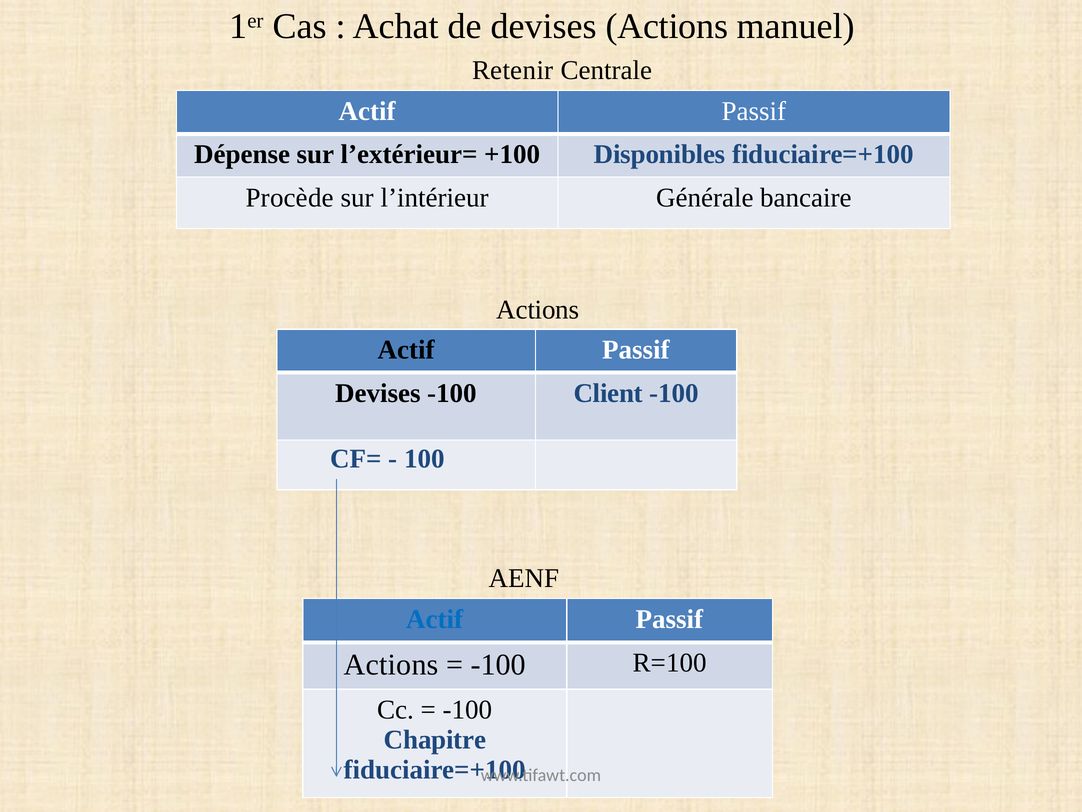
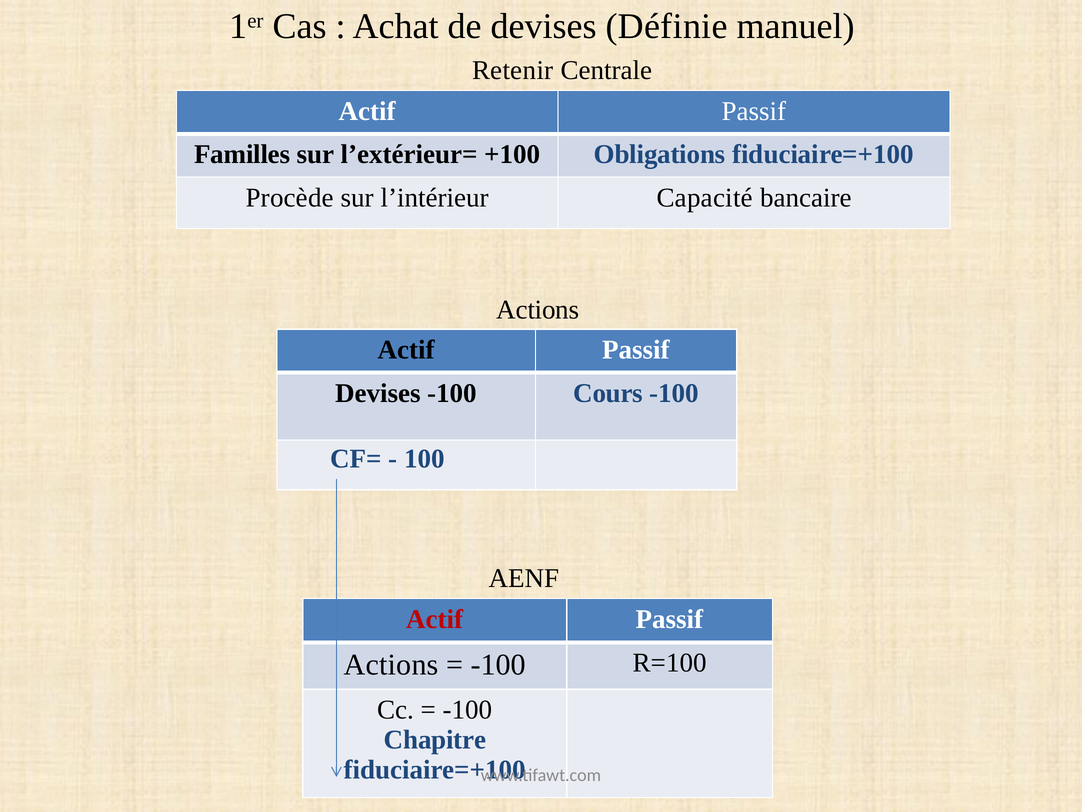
devises Actions: Actions -> Définie (667, 26)
Dépense: Dépense -> Familles (242, 154)
Disponibles: Disponibles -> Obligations (660, 154)
Générale: Générale -> Capacité (705, 198)
Client: Client -> Cours (608, 393)
Actif colour: blue -> red (435, 619)
